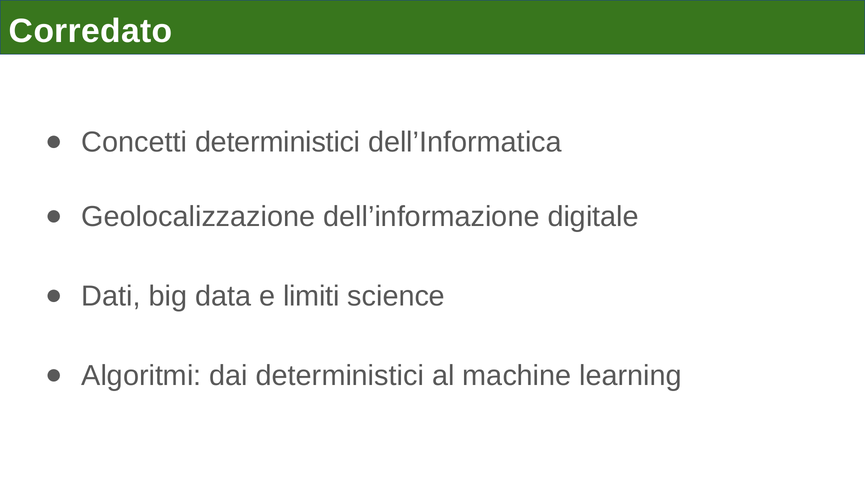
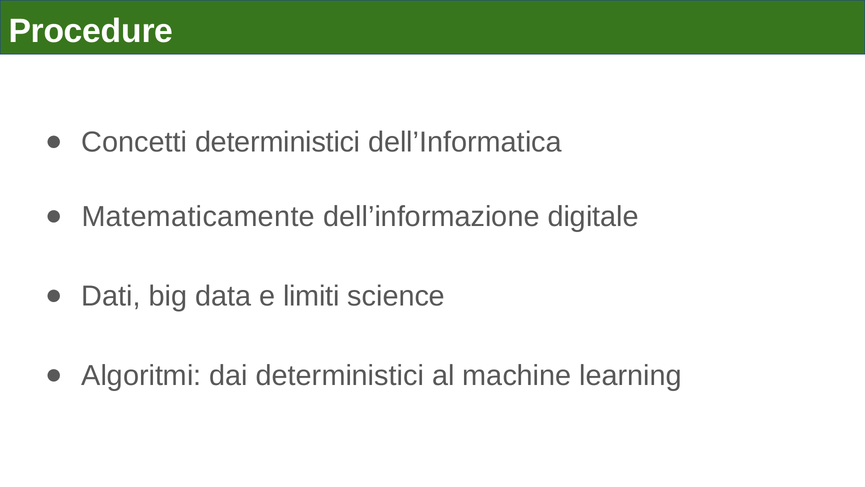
Corredato: Corredato -> Procedure (91, 31)
Geolocalizzazione: Geolocalizzazione -> Matematicamente (198, 217)
